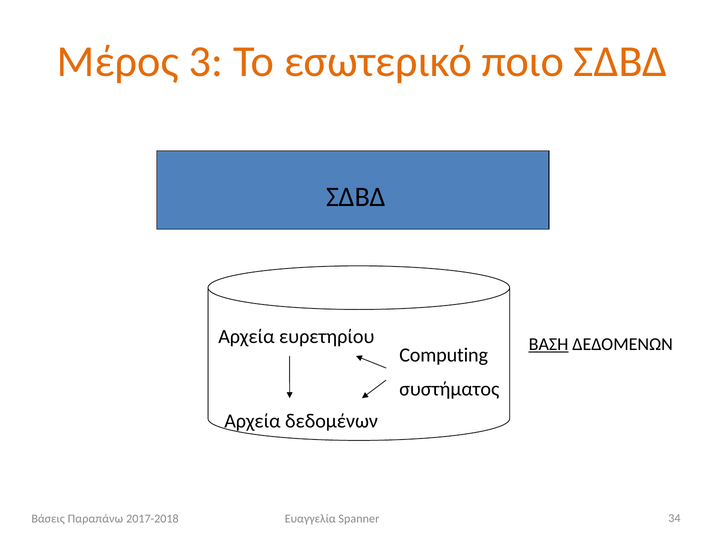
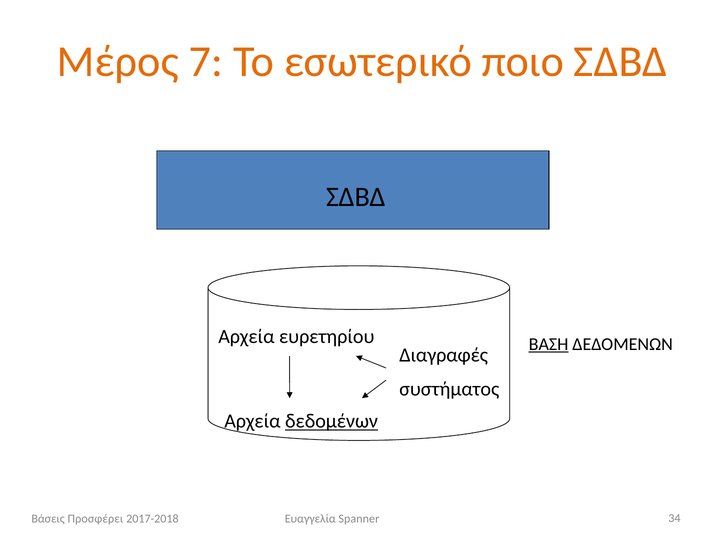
3: 3 -> 7 (206, 62)
Computing: Computing -> Διαγραφές (444, 355)
δεδομένων underline: none -> present (332, 421)
Παραπάνω: Παραπάνω -> Προσφέρει (95, 519)
